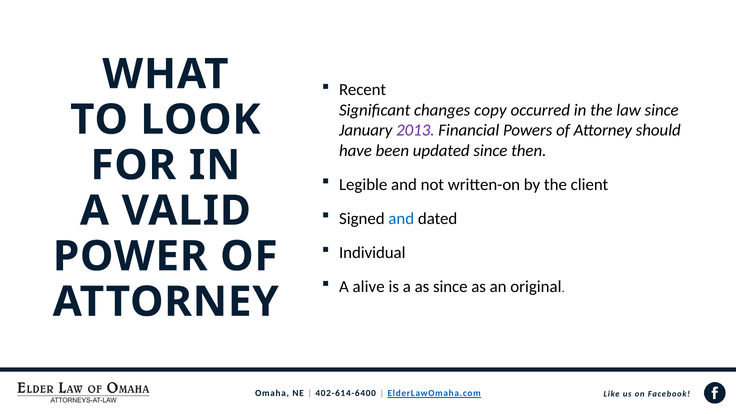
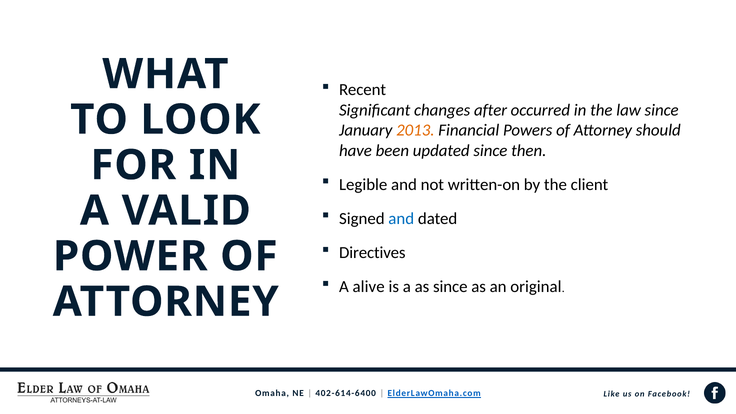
copy: copy -> after (491, 110)
2013 colour: purple -> orange (415, 130)
Individual: Individual -> Directives (372, 253)
